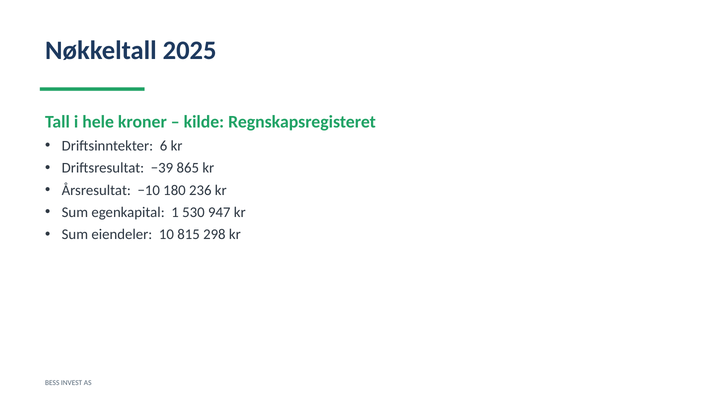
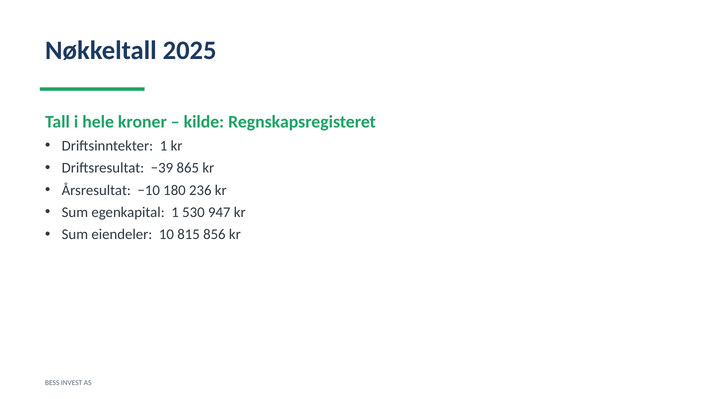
Driftsinntekter 6: 6 -> 1 (164, 146)
298: 298 -> 856 (214, 234)
